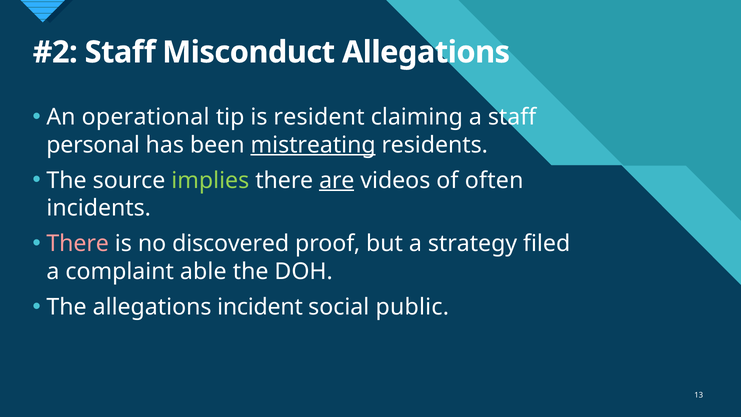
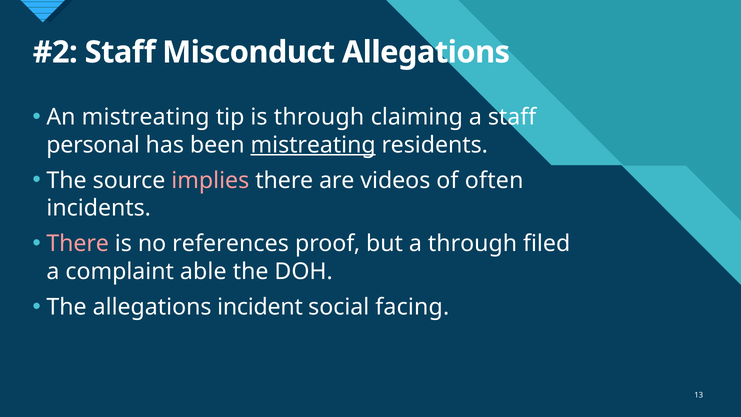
An operational: operational -> mistreating (146, 117)
is resident: resident -> through (319, 117)
implies colour: light green -> pink (210, 180)
are underline: present -> none (337, 180)
discovered: discovered -> references (231, 244)
a strategy: strategy -> through (473, 244)
public: public -> facing (412, 307)
